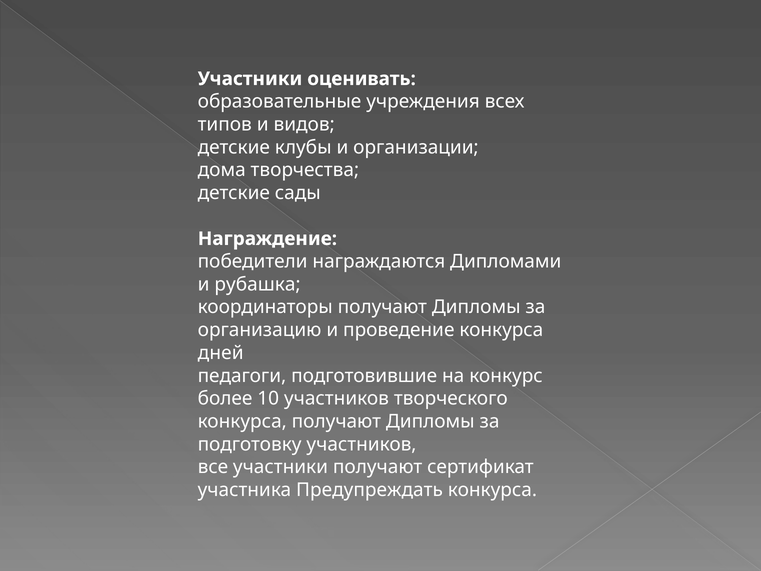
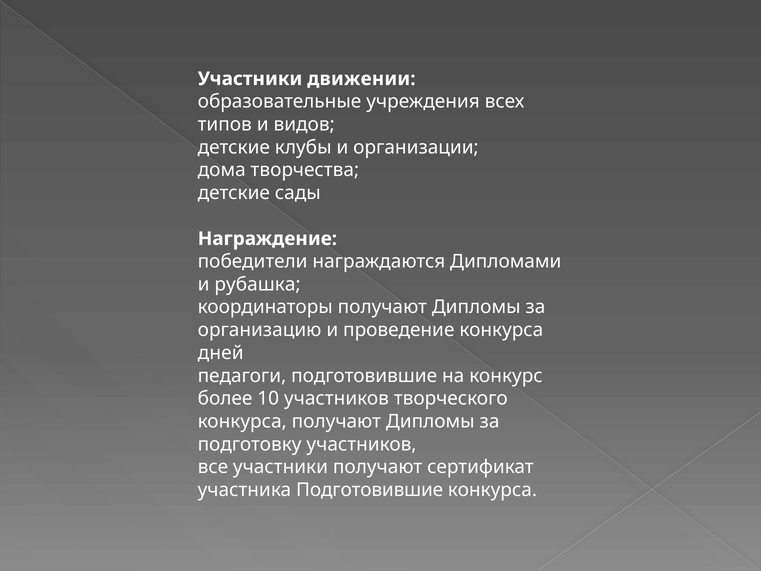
оценивать: оценивать -> движении (361, 79)
участника Предупреждать: Предупреждать -> Подготовившие (370, 490)
